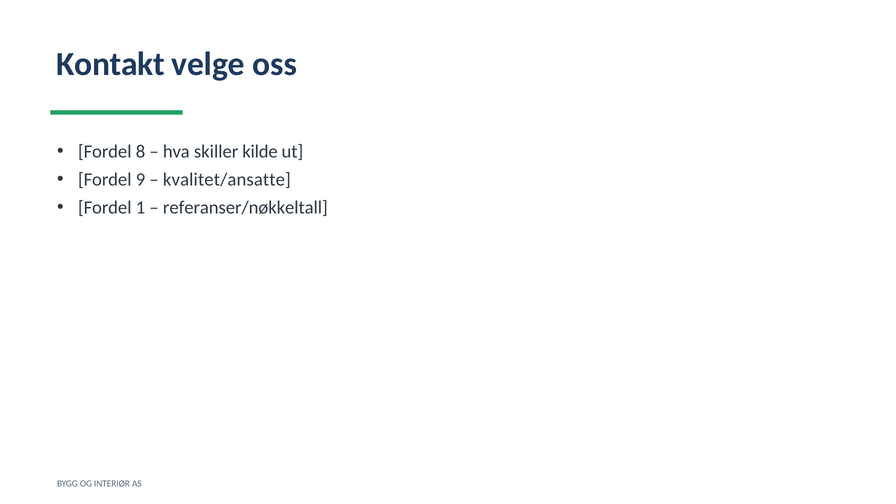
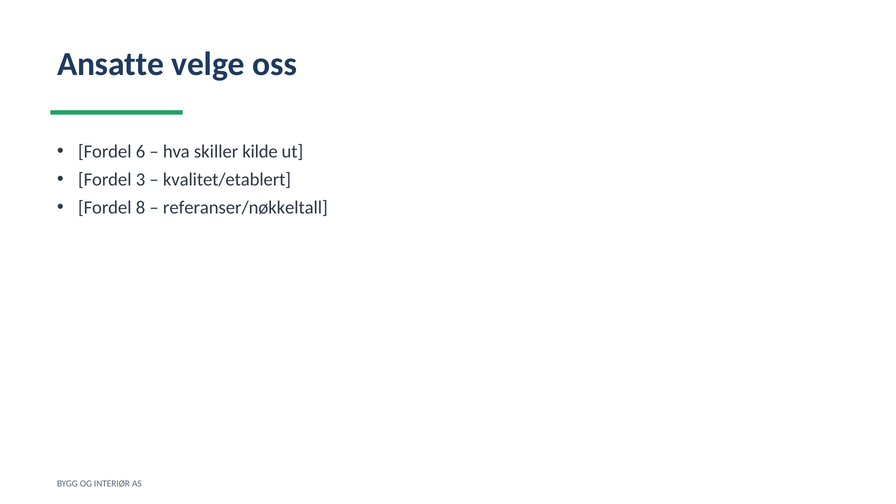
Kontakt: Kontakt -> Ansatte (111, 64)
8: 8 -> 6 (141, 152)
9: 9 -> 3 (141, 180)
kvalitet/ansatte: kvalitet/ansatte -> kvalitet/etablert (227, 180)
1: 1 -> 8 (141, 208)
